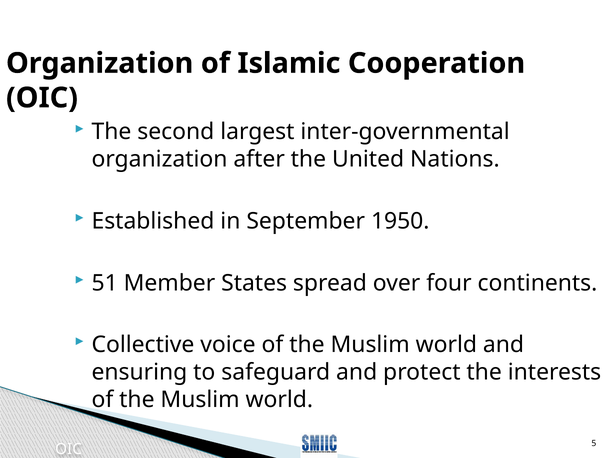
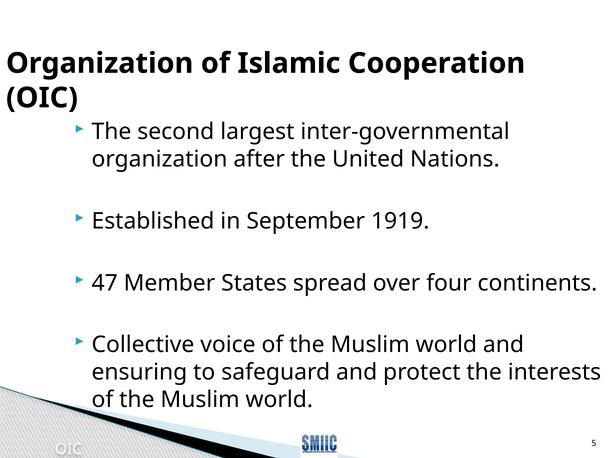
1950: 1950 -> 1919 (400, 221)
51: 51 -> 47 (105, 283)
